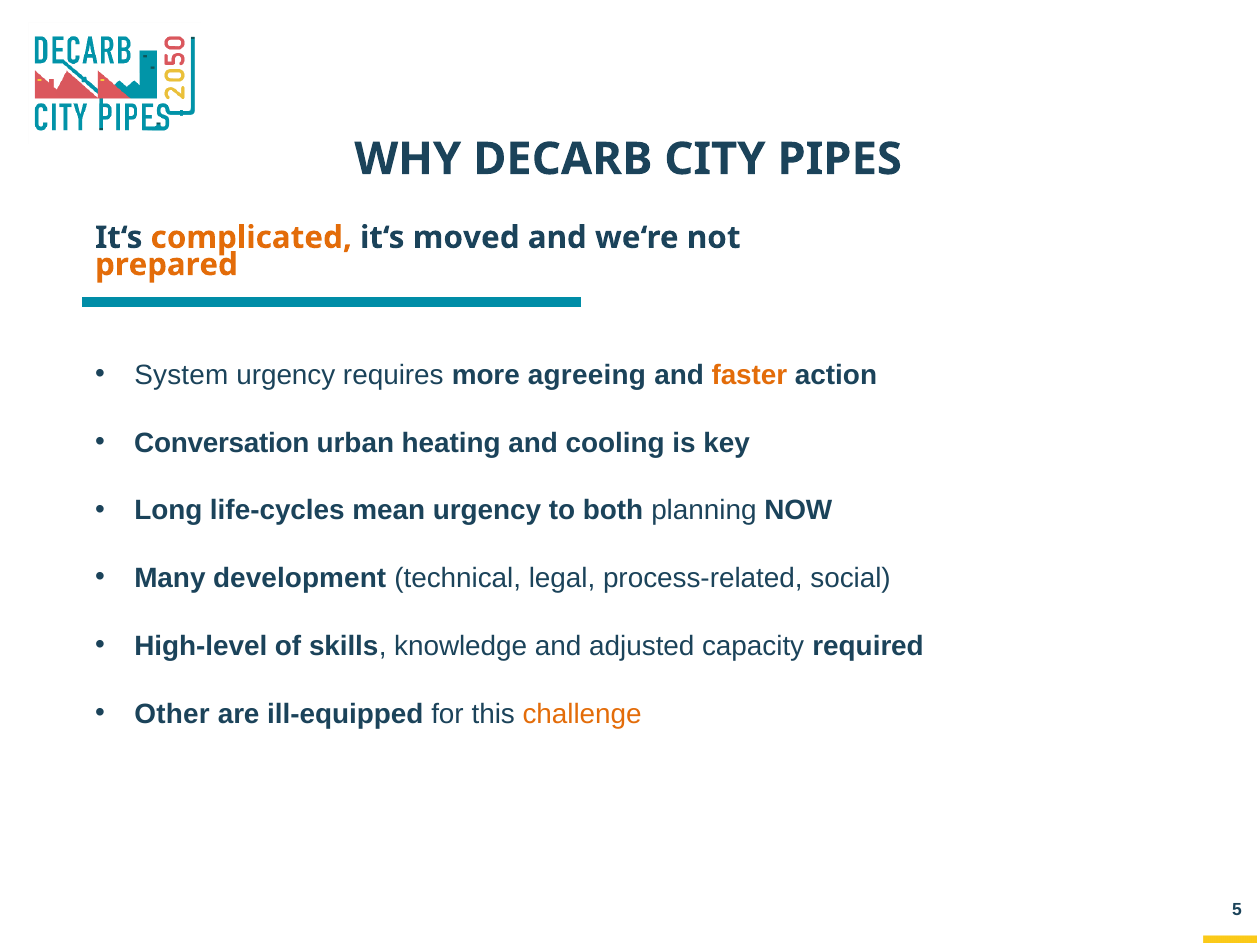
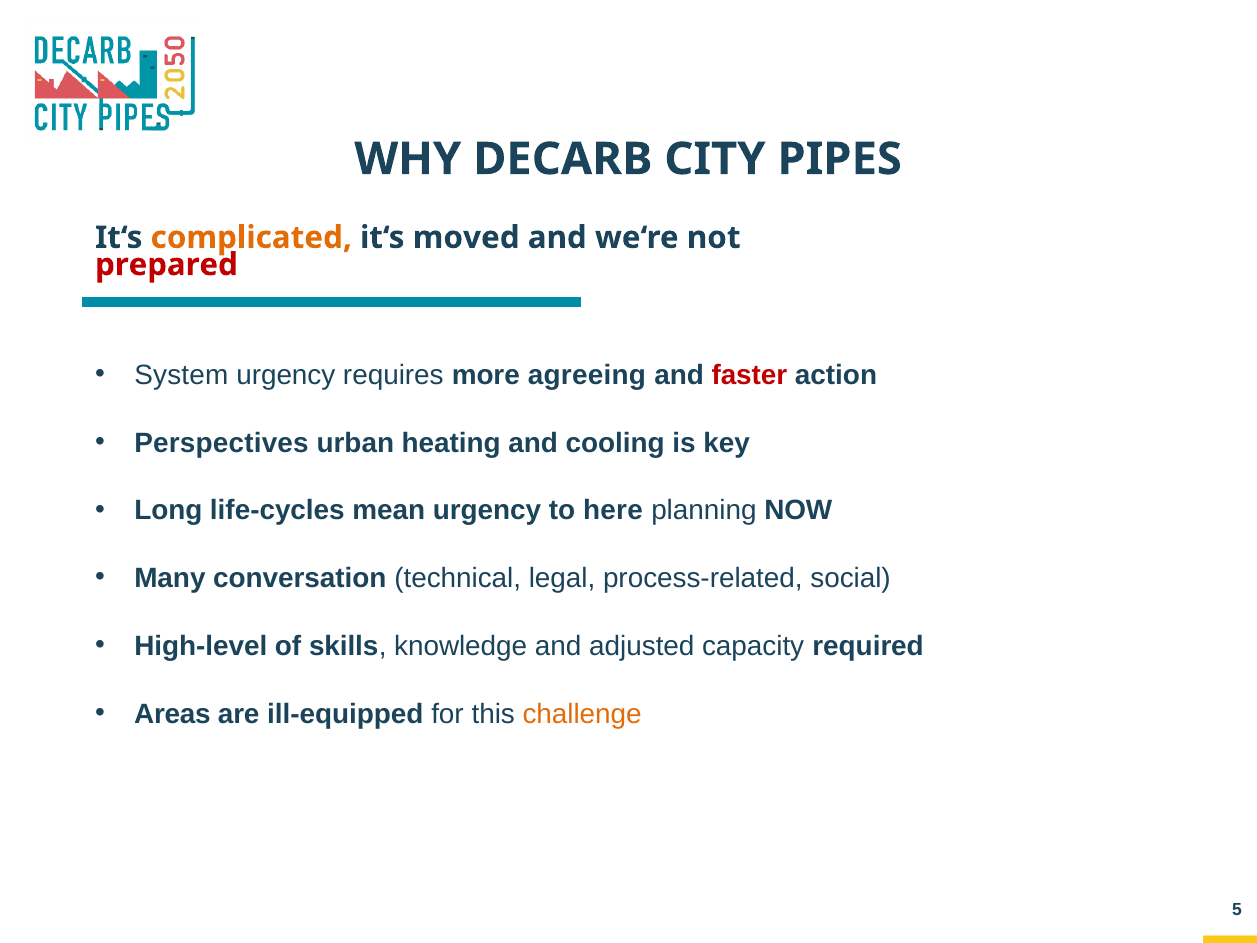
prepared colour: orange -> red (166, 265)
faster colour: orange -> red (749, 375)
Conversation: Conversation -> Perspectives (222, 443)
both: both -> here (613, 511)
development: development -> conversation (300, 578)
Other: Other -> Areas (172, 714)
